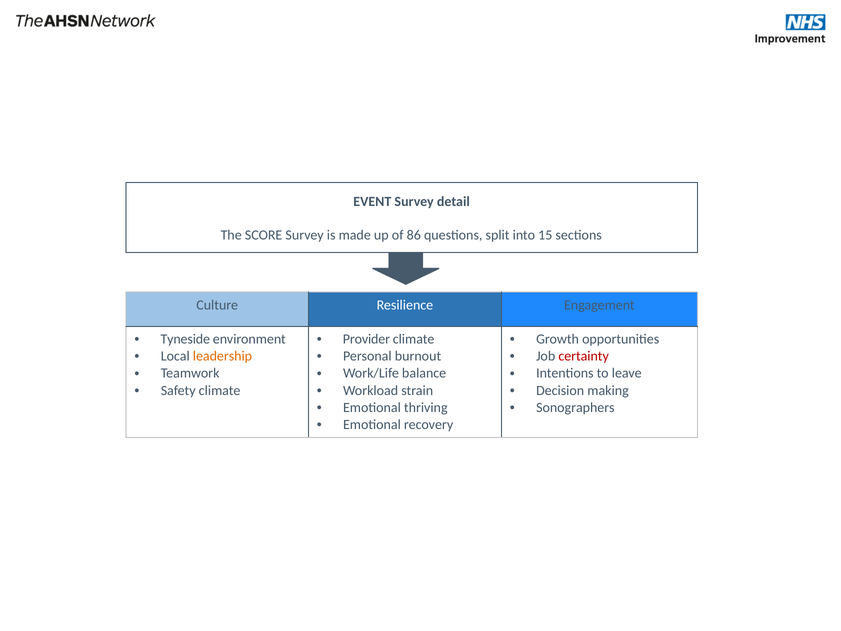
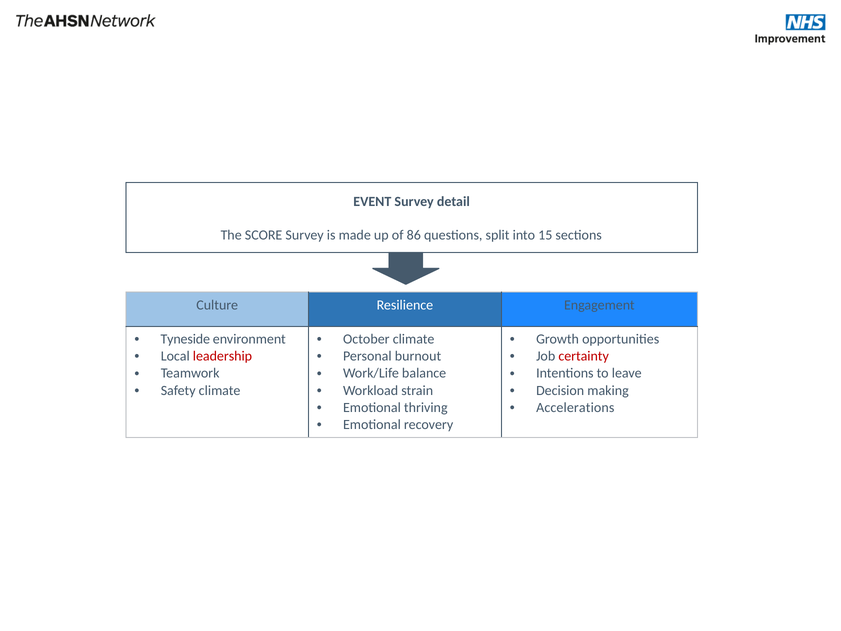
Provider: Provider -> October (366, 339)
leadership colour: orange -> red (222, 356)
Sonographers: Sonographers -> Accelerations (575, 407)
